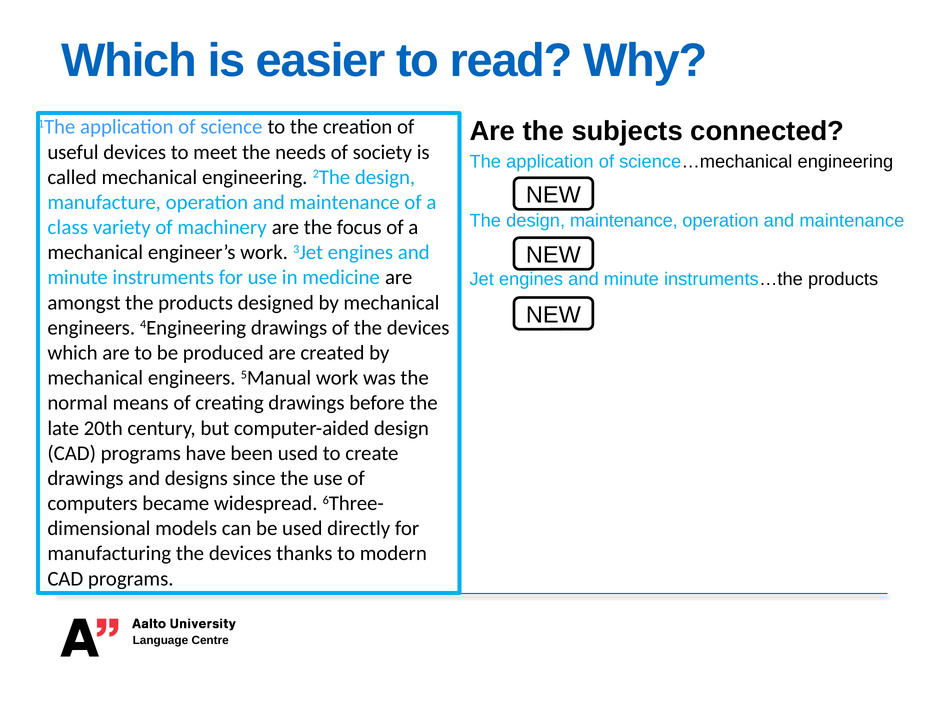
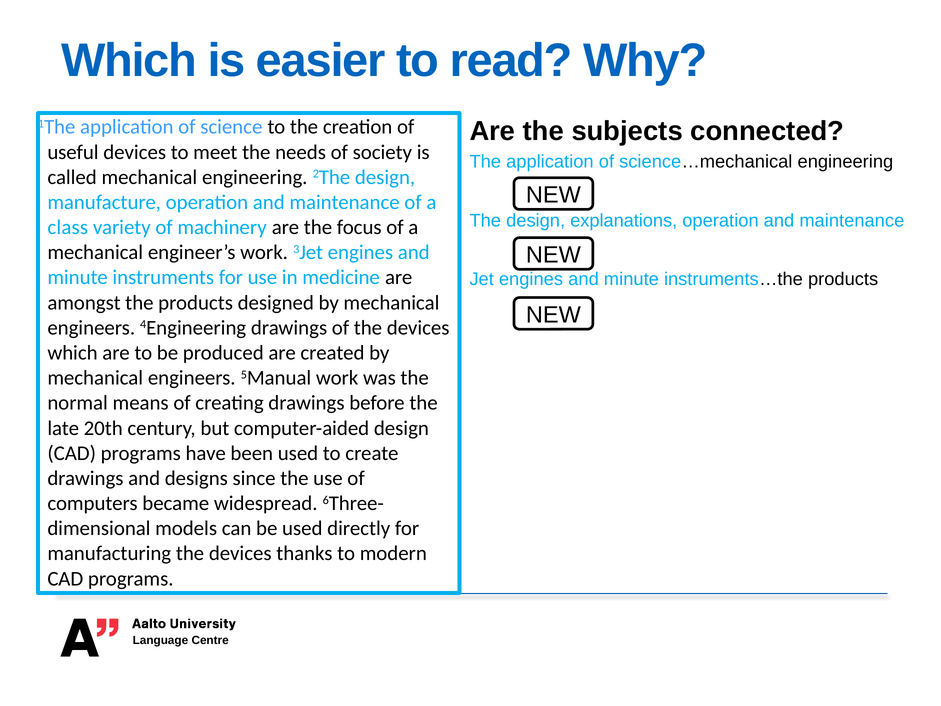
design maintenance: maintenance -> explanations (624, 220)
